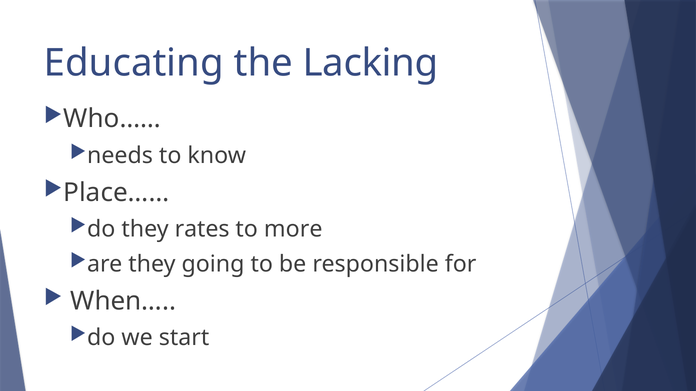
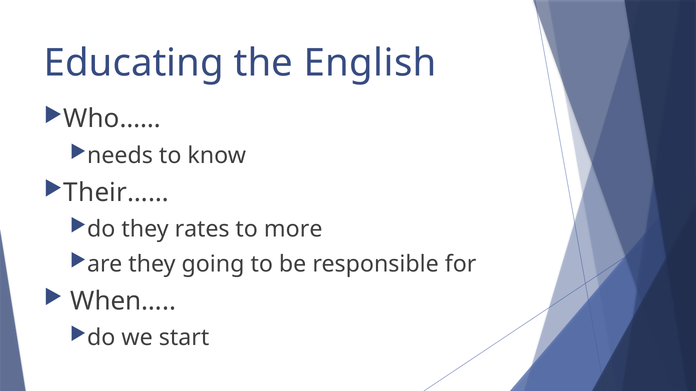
Lacking: Lacking -> English (370, 63)
Place……: Place…… -> Their…… (116, 193)
